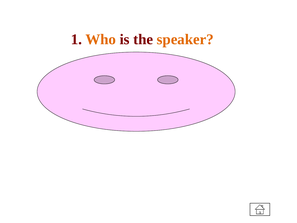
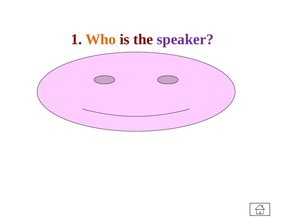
speaker colour: orange -> purple (185, 39)
